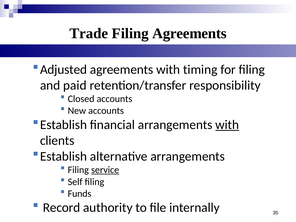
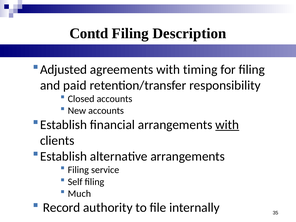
Trade: Trade -> Contd (89, 33)
Filing Agreements: Agreements -> Description (189, 33)
service underline: present -> none (105, 170)
Funds: Funds -> Much (79, 194)
